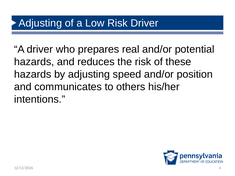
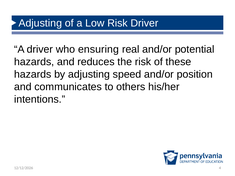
prepares: prepares -> ensuring (98, 49)
